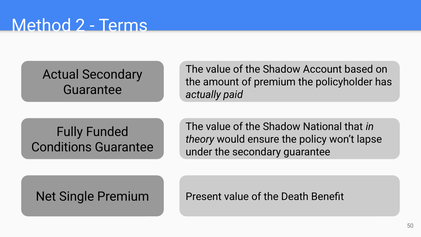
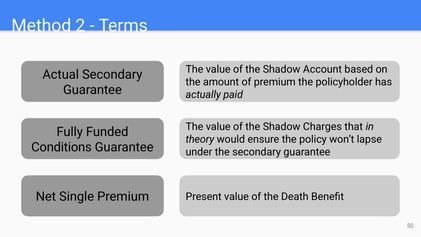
National: National -> Charges (322, 127)
